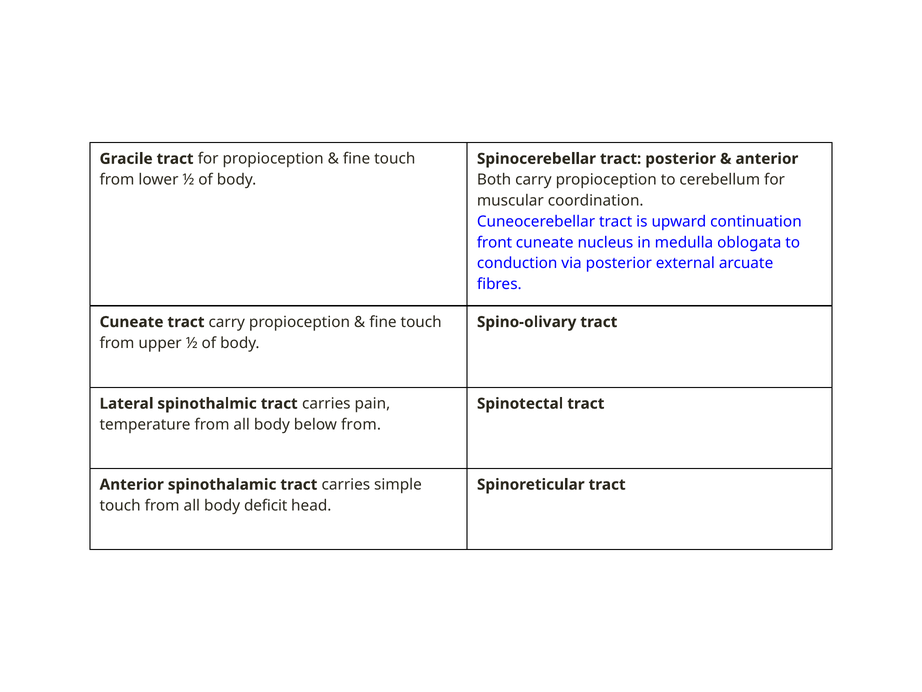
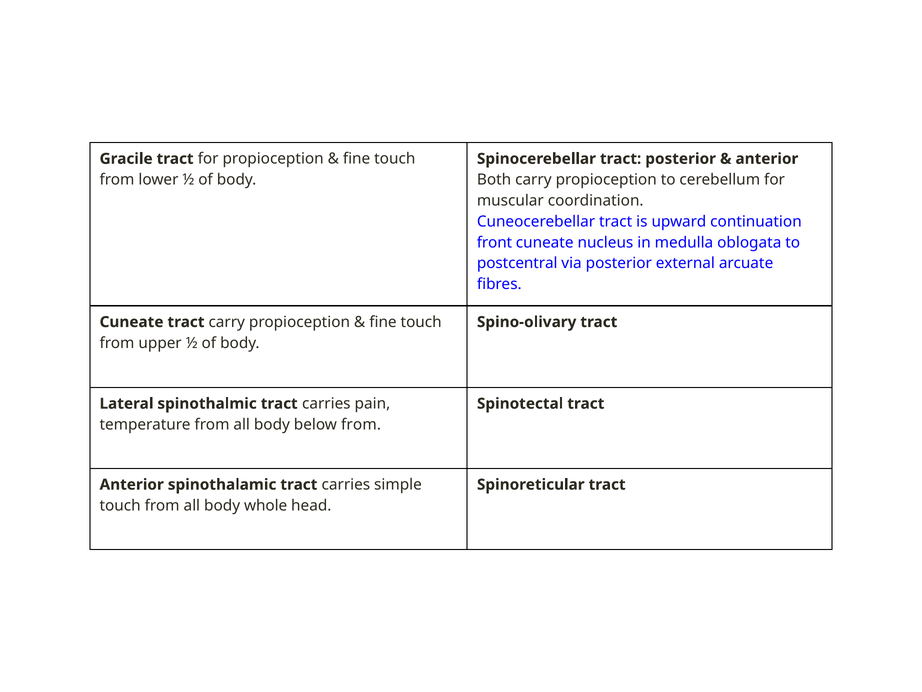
conduction: conduction -> postcentral (517, 263)
deficit: deficit -> whole (266, 505)
